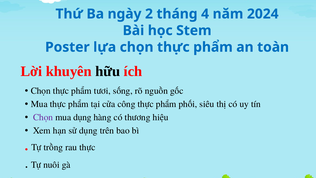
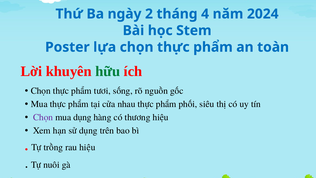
hữu colour: black -> green (108, 71)
công: công -> nhau (126, 104)
rau thực: thực -> hiệu (87, 147)
